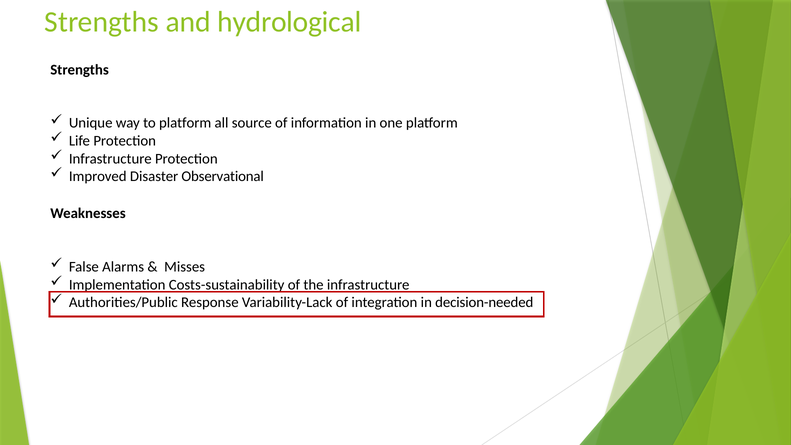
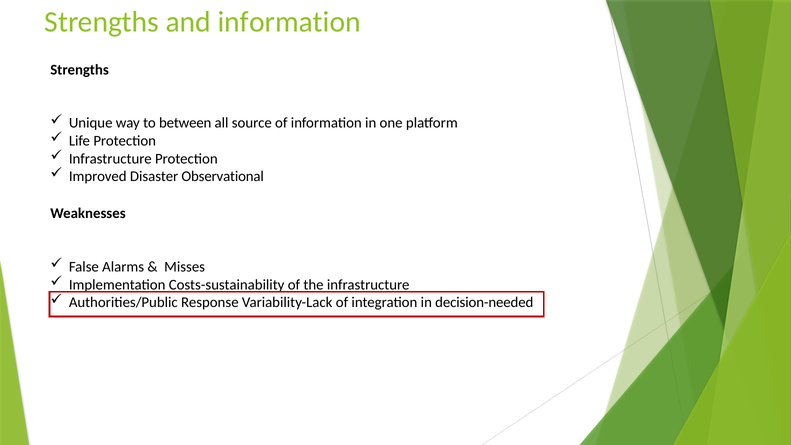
and hydrological: hydrological -> information (289, 22)
to platform: platform -> between (185, 123)
